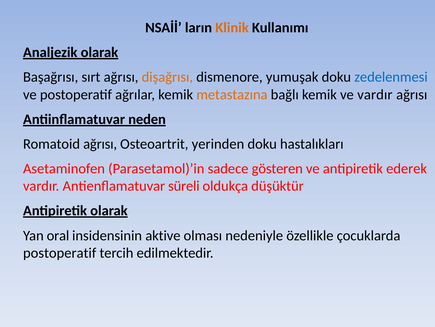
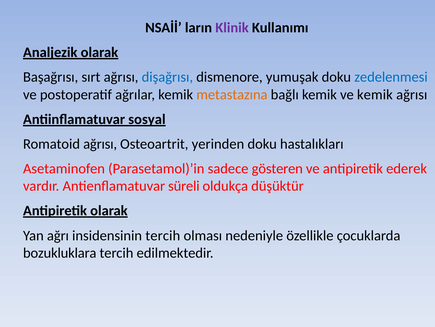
Klinik colour: orange -> purple (232, 28)
dişağrısı colour: orange -> blue (167, 77)
ve vardır: vardır -> kemik (375, 94)
neden: neden -> sosyal (147, 119)
oral: oral -> ağrı (58, 235)
insidensinin aktive: aktive -> tercih (163, 235)
postoperatif: postoperatif -> bozukluklara (60, 252)
